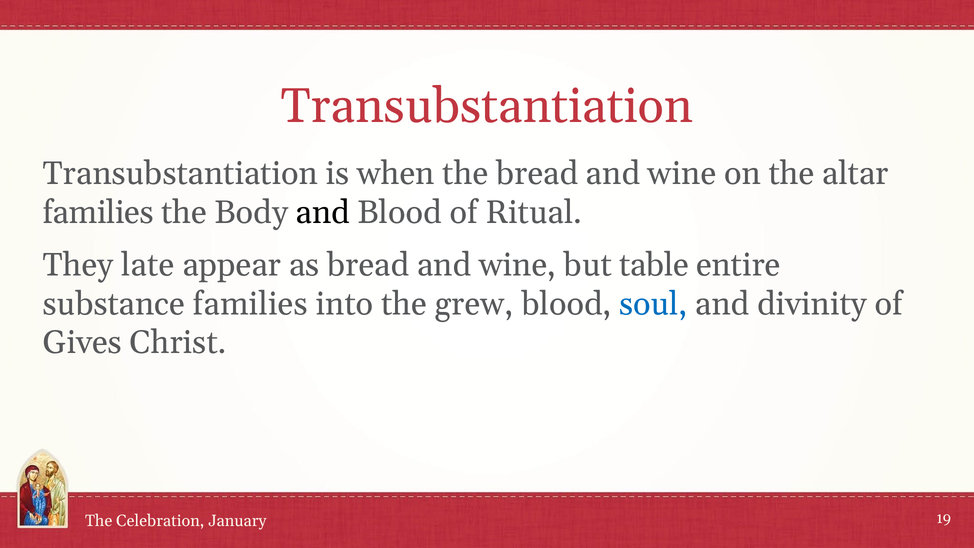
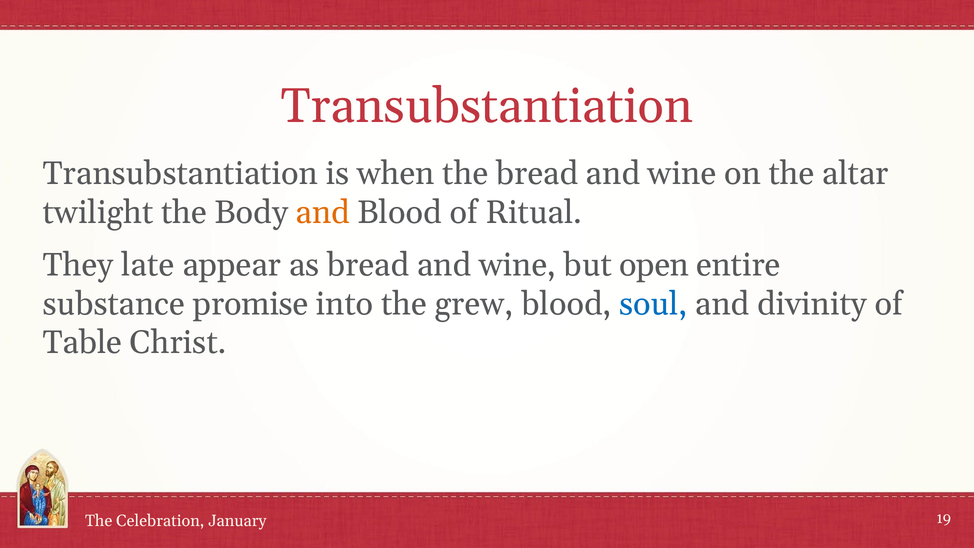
families: families -> twilight (98, 212)
and colour: black -> orange (323, 212)
table: table -> open (654, 265)
substance families: families -> promise (251, 304)
Gives: Gives -> Table (83, 343)
